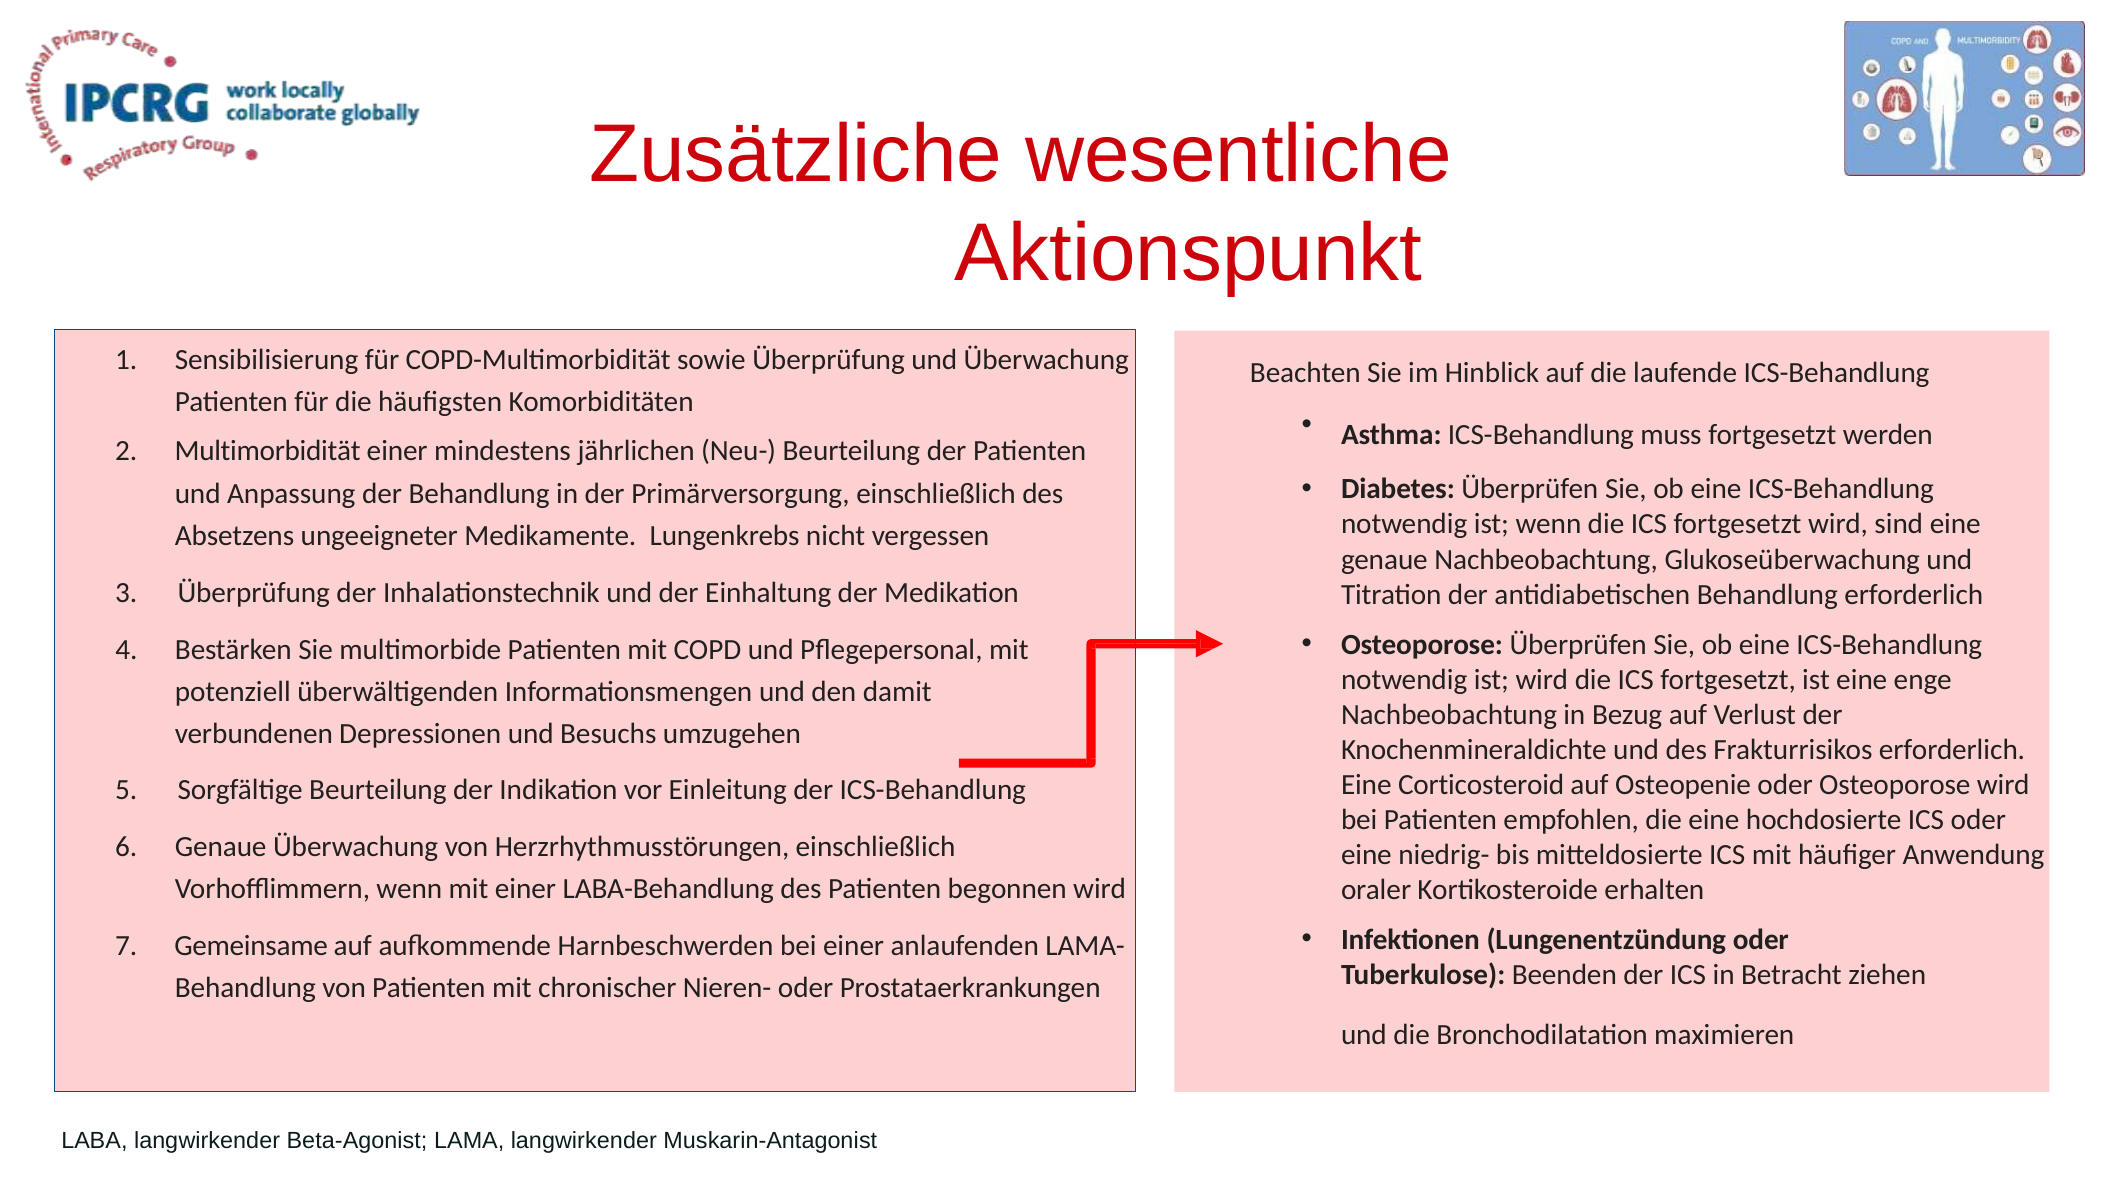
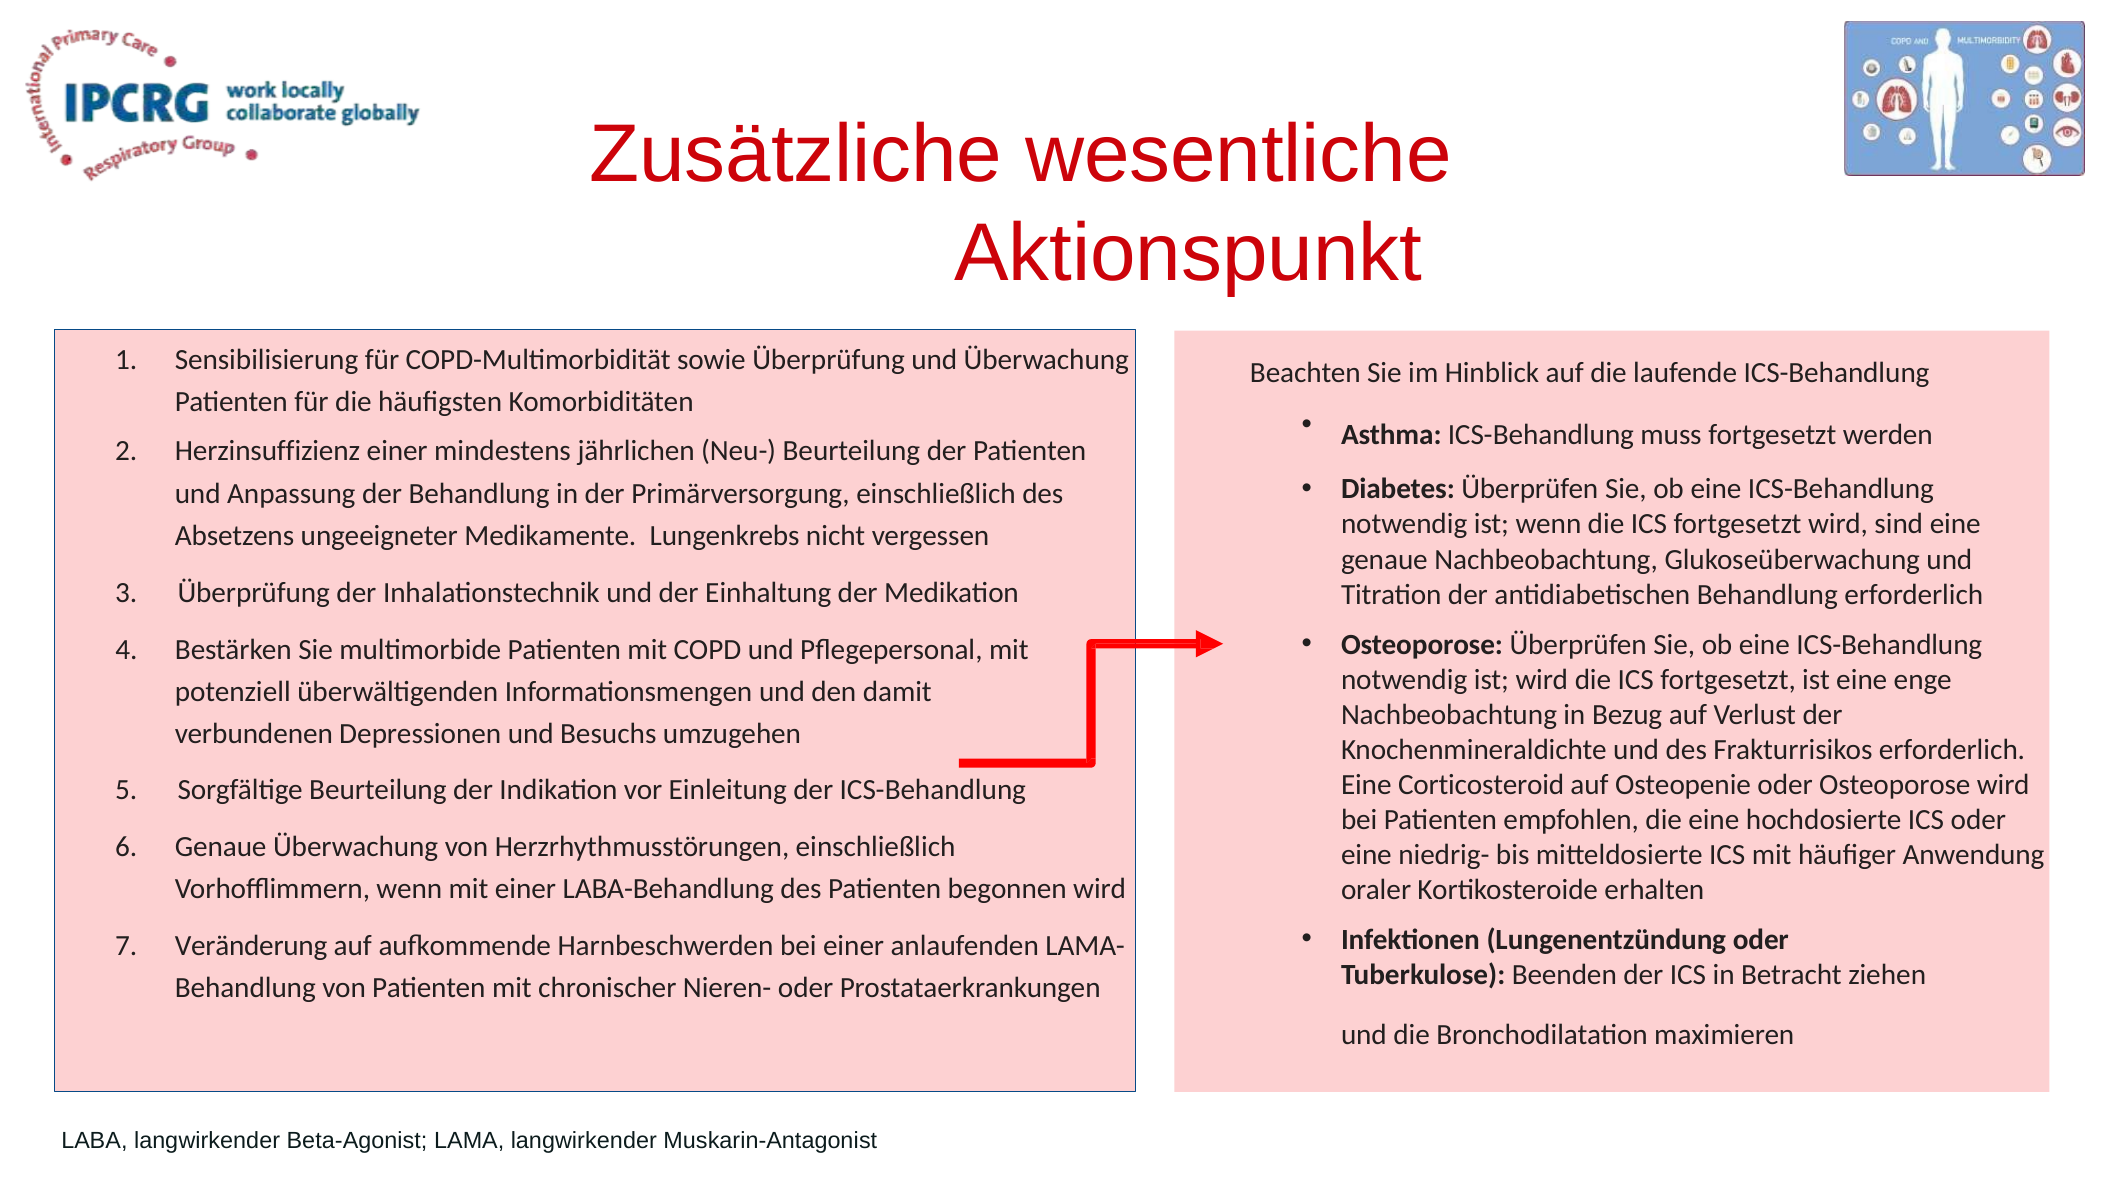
Multimorbidität: Multimorbidität -> Herzinsuffizienz (267, 451)
Gemeinsame: Gemeinsame -> Veränderung (251, 945)
